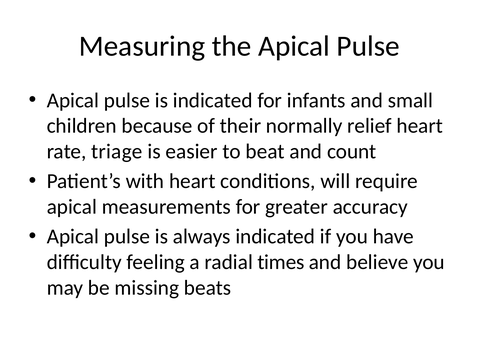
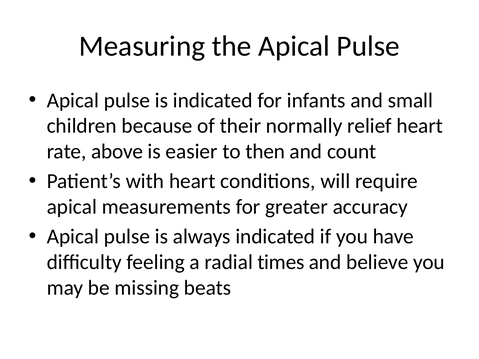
triage: triage -> above (117, 152)
beat: beat -> then (265, 152)
